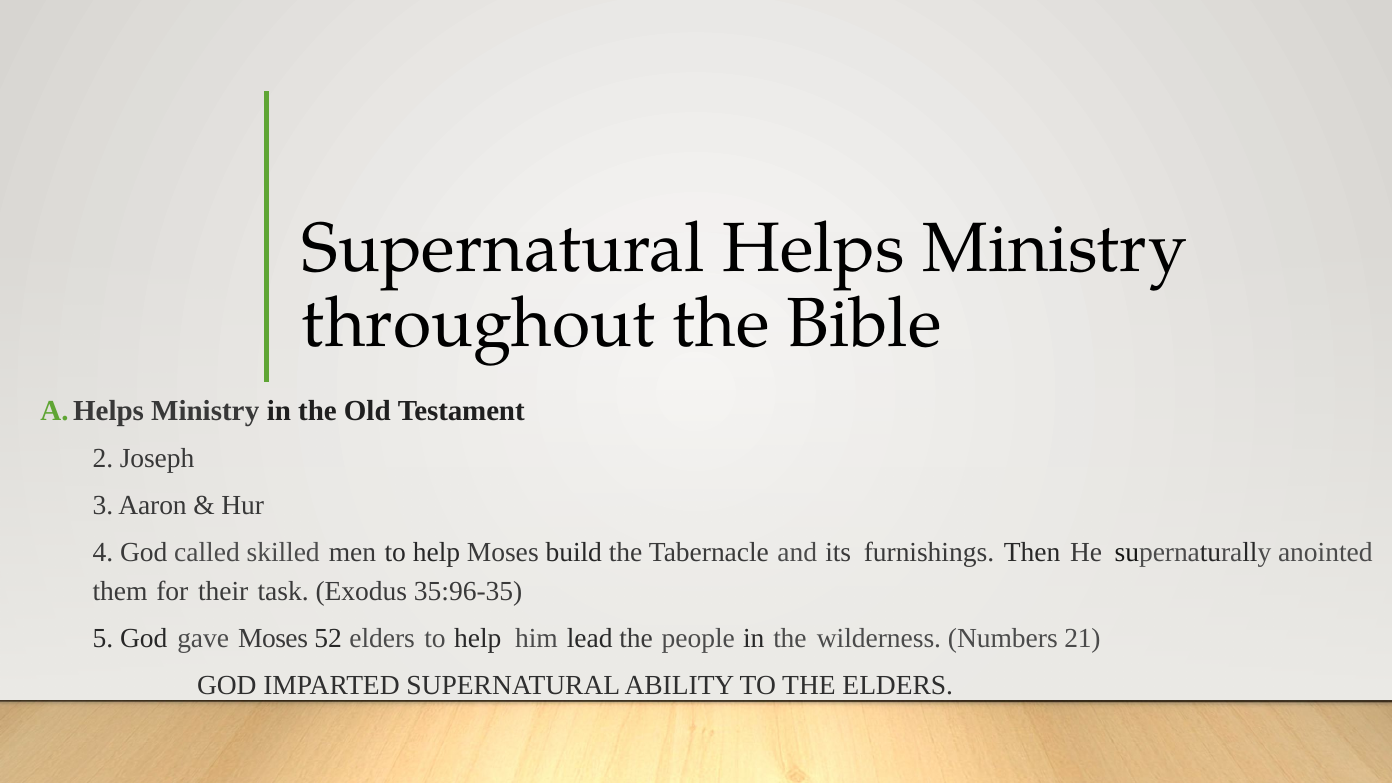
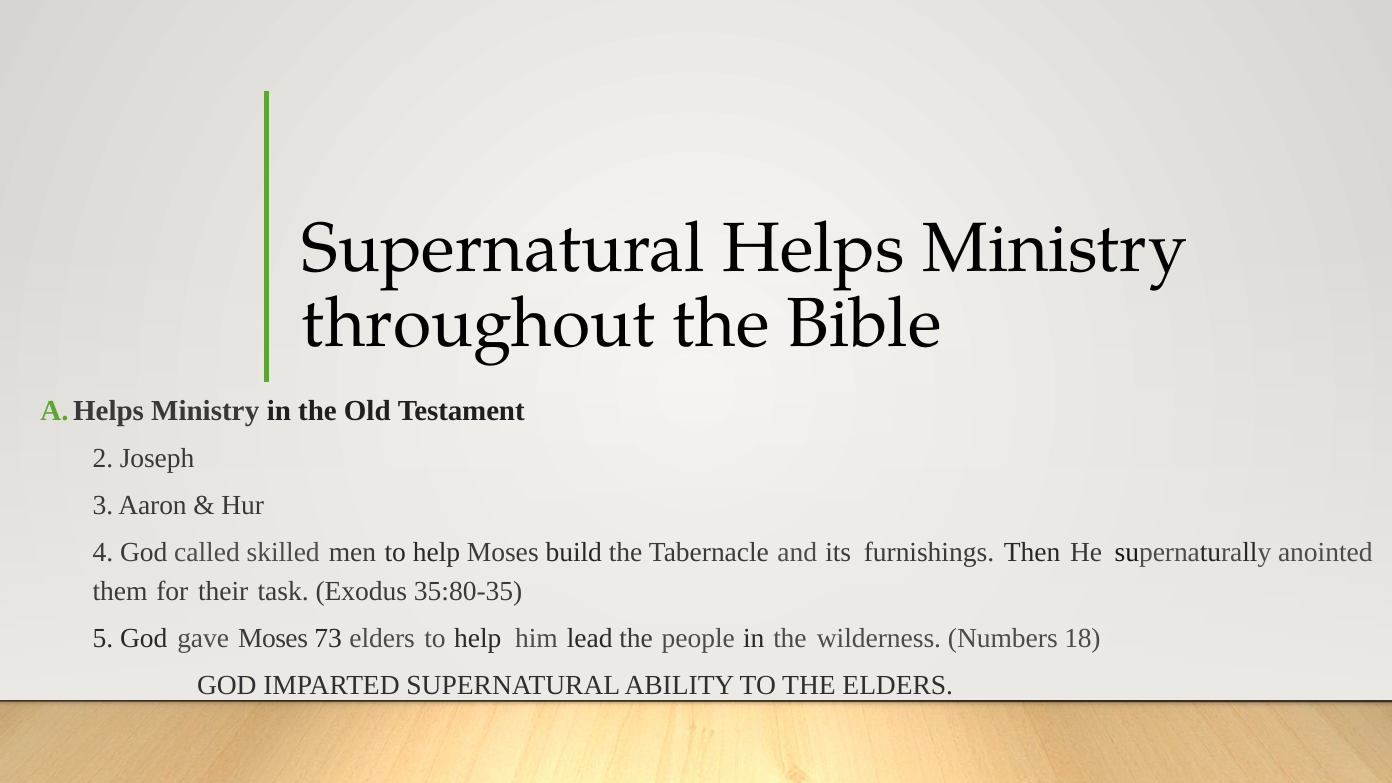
35:96-35: 35:96-35 -> 35:80-35 (468, 592)
52: 52 -> 73 (328, 638)
21: 21 -> 18 (1083, 638)
